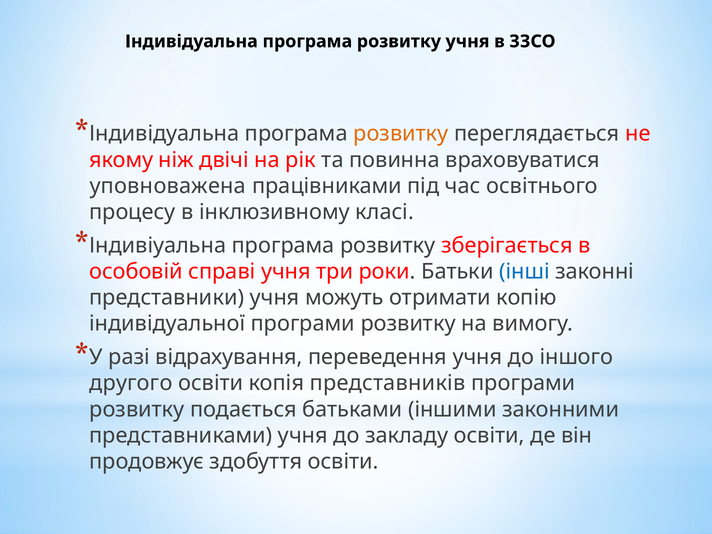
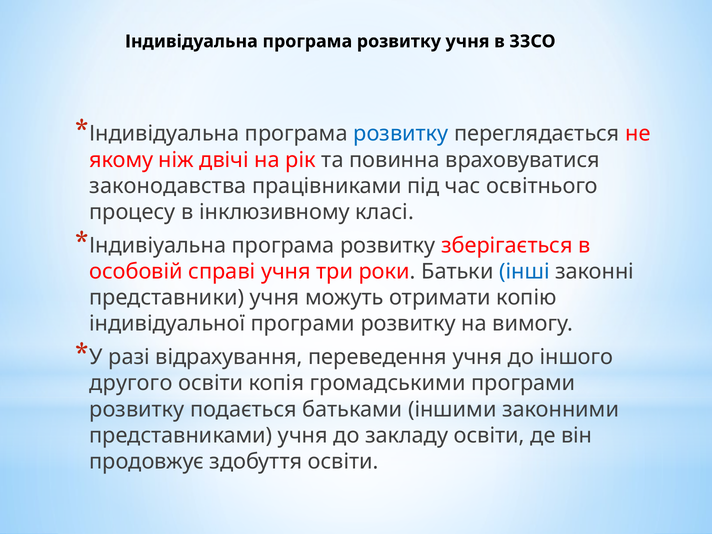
розвитку colour: orange -> blue (401, 134)
уповноважена: уповноважена -> законодавства (168, 186)
представників: представників -> громадськими (388, 383)
